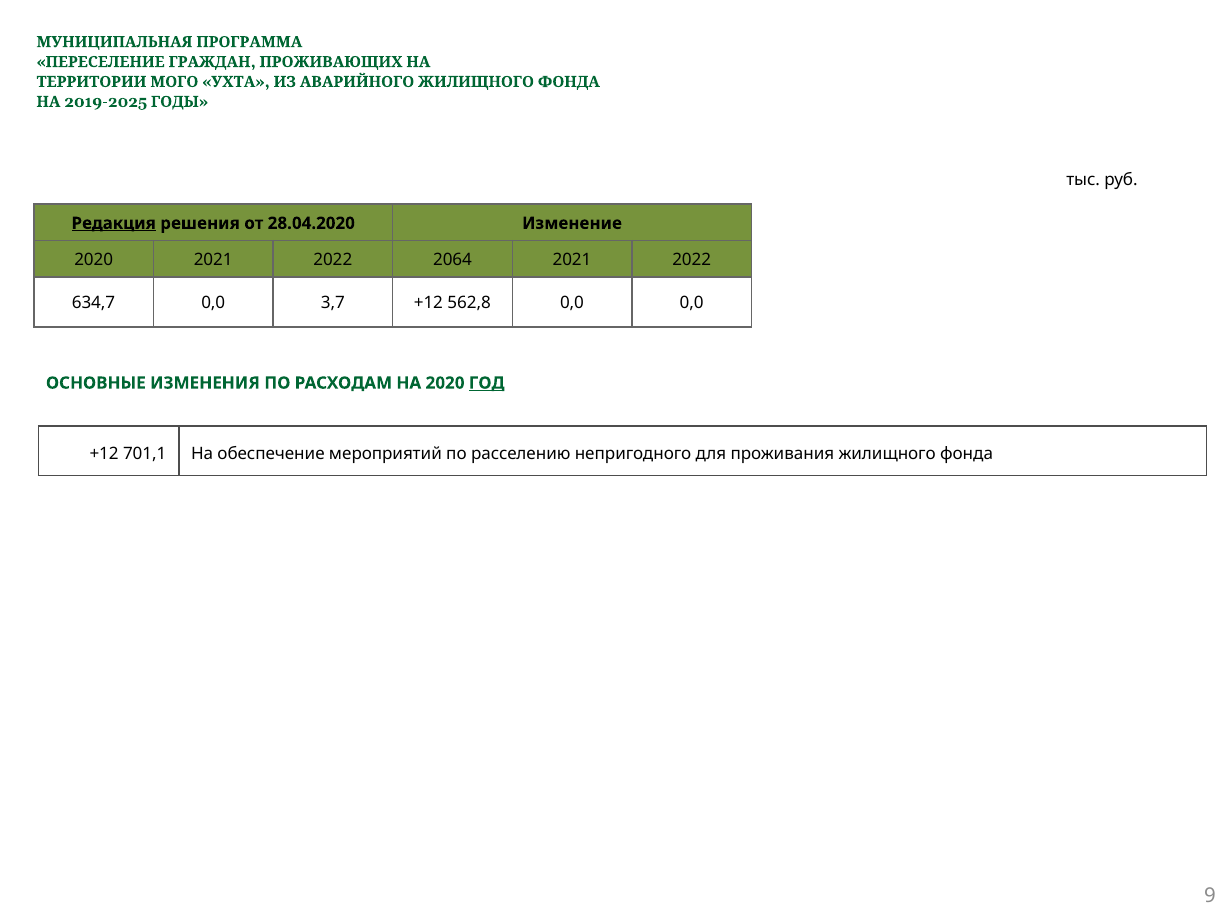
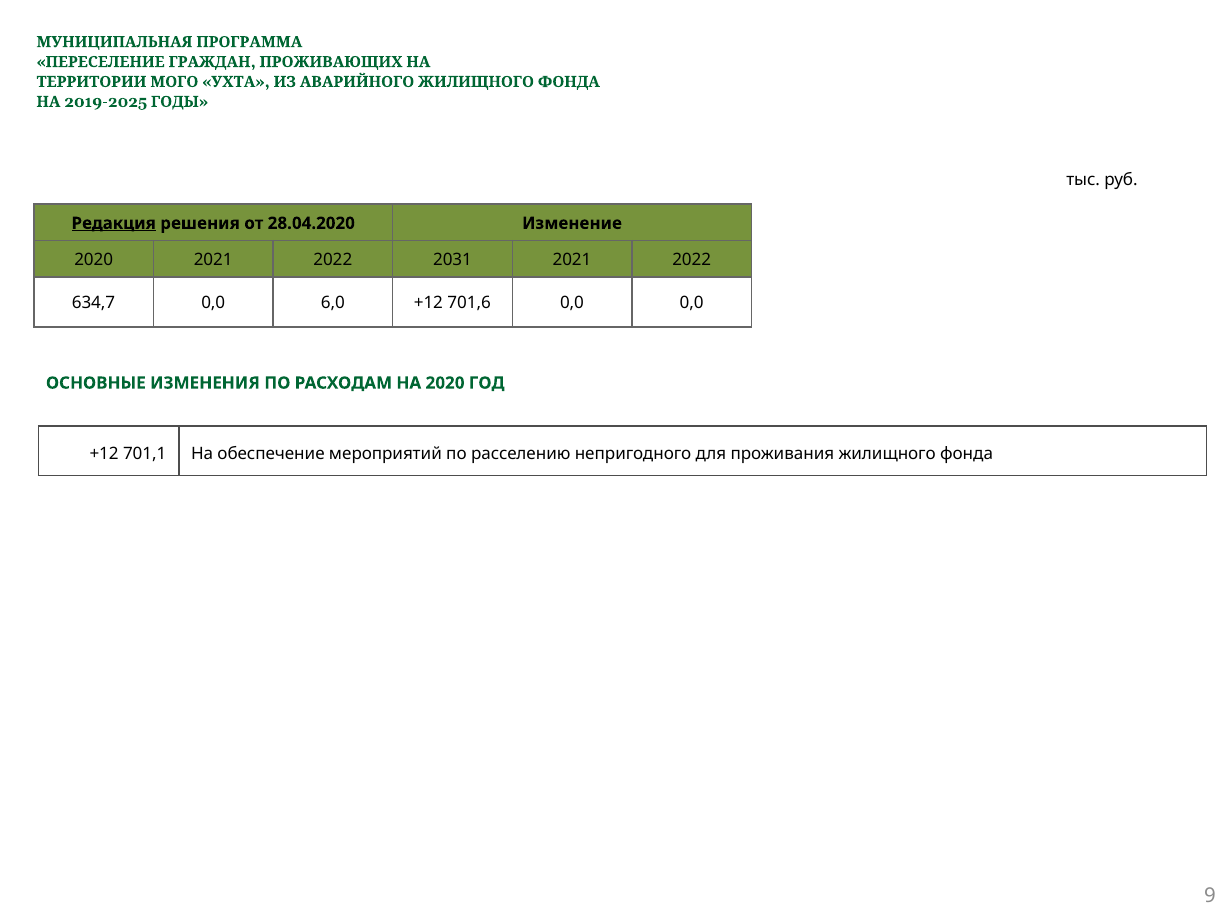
2064: 2064 -> 2031 (453, 260)
3,7: 3,7 -> 6,0 (333, 303)
562,8: 562,8 -> 701,6 (469, 303)
ГОД underline: present -> none (487, 383)
